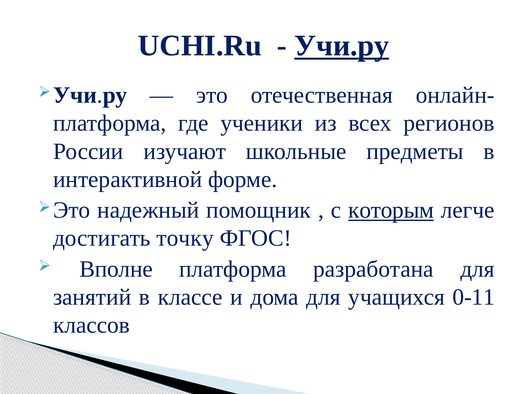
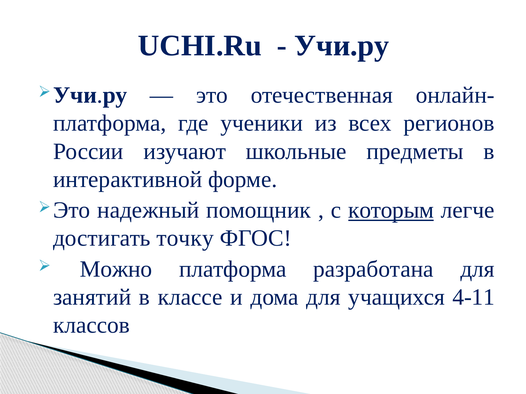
Учи.ру underline: present -> none (342, 46)
Вполне: Вполне -> Можно (116, 270)
0-11: 0-11 -> 4-11 (474, 298)
